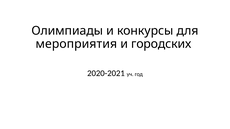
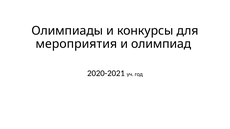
городских: городских -> олимпиад (161, 44)
